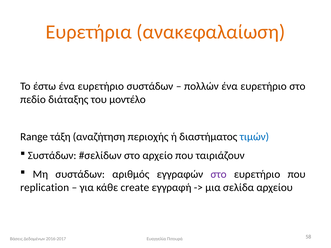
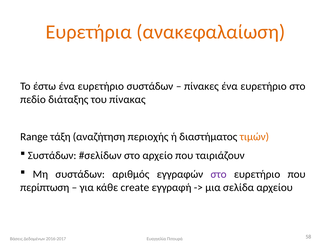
πολλών: πολλών -> πίνακες (201, 86)
μοντέλο: μοντέλο -> πίνακας (127, 99)
τιμών colour: blue -> orange (254, 137)
replication: replication -> περίπτωση (45, 188)
